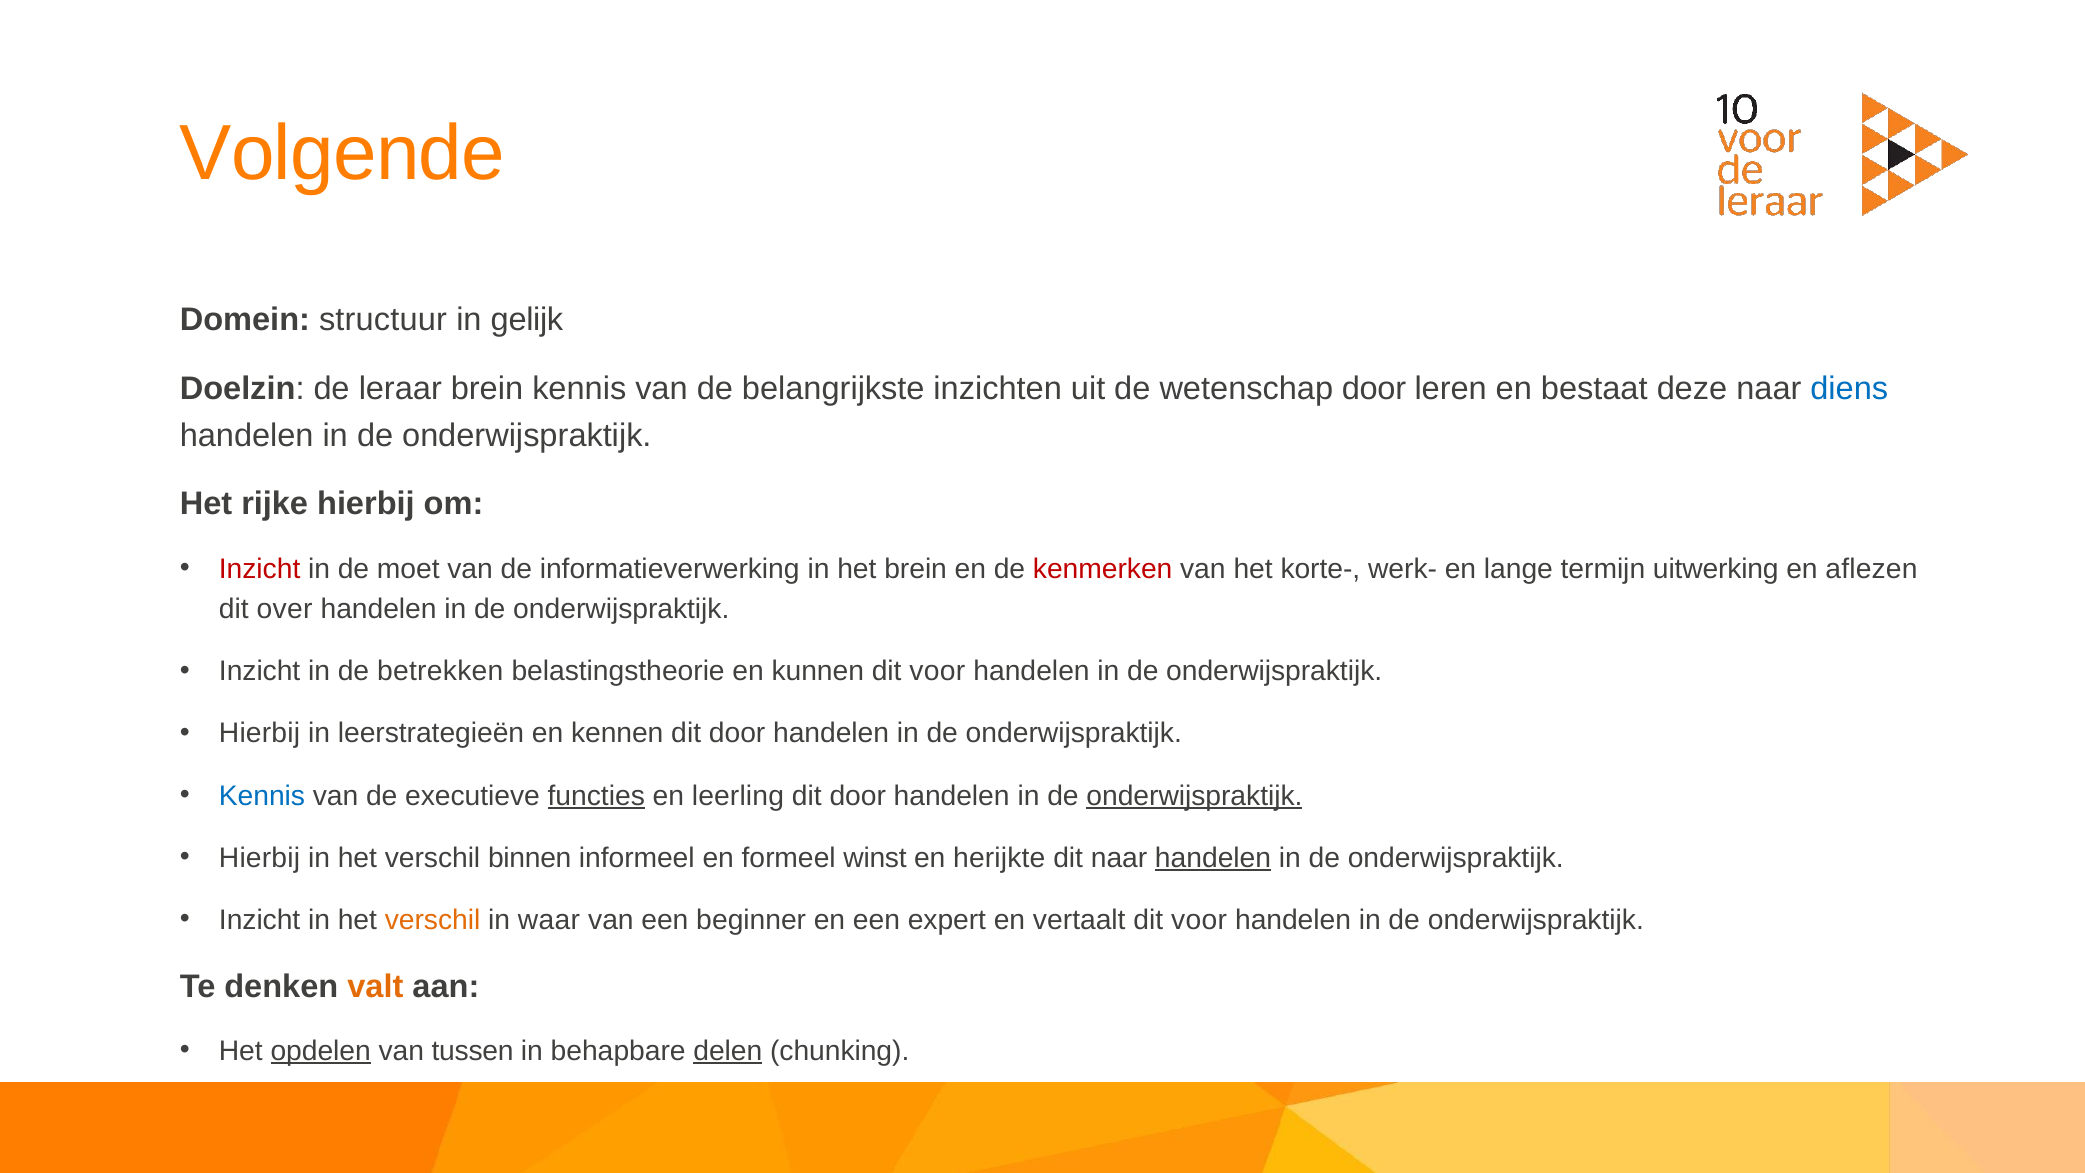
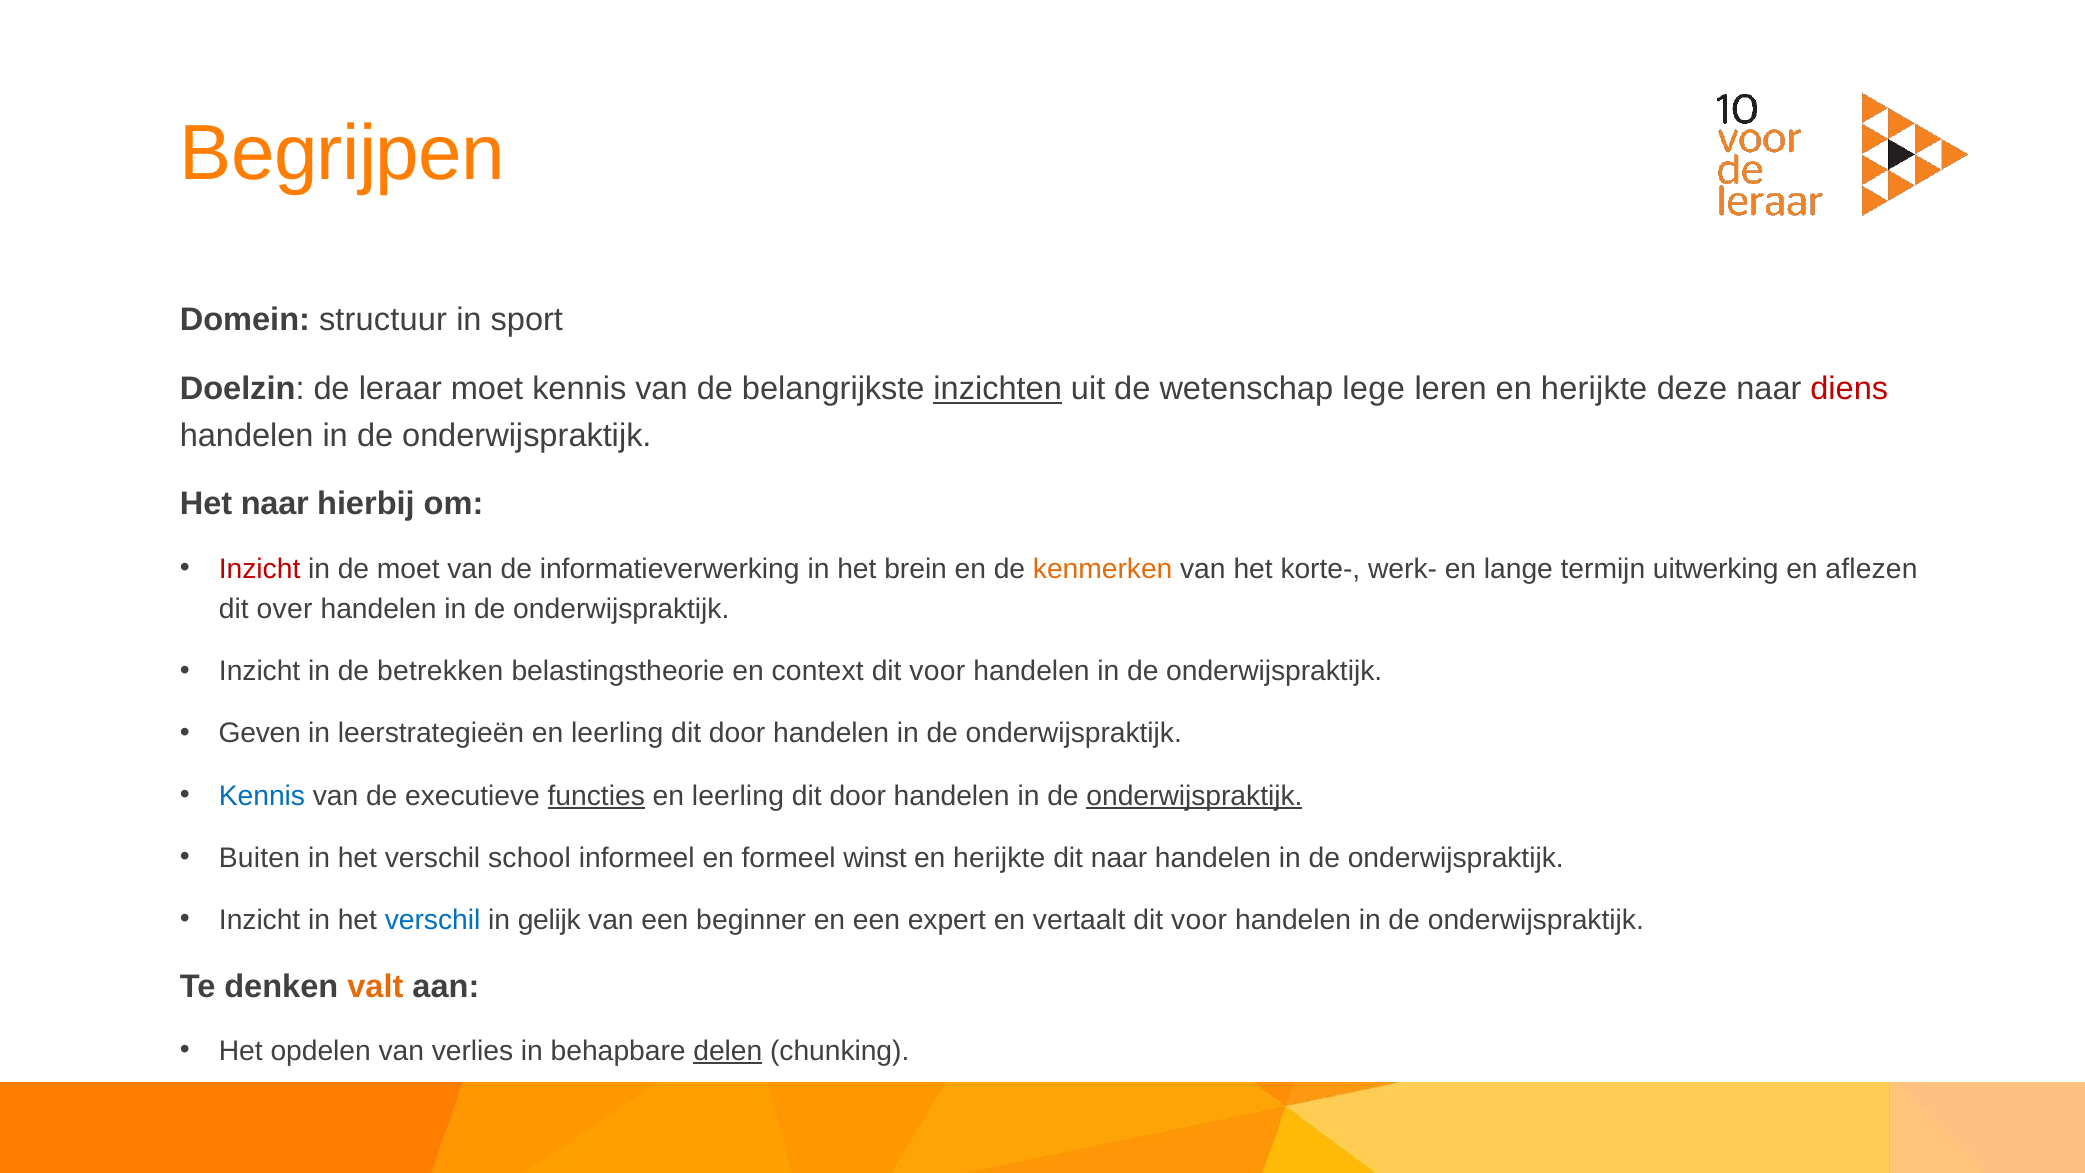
Volgende: Volgende -> Begrijpen (342, 153)
gelijk: gelijk -> sport (527, 320)
leraar brein: brein -> moet (487, 389)
inzichten underline: none -> present (998, 389)
wetenschap door: door -> lege (1374, 389)
leren en bestaat: bestaat -> herijkte (1594, 389)
diens colour: blue -> red (1849, 389)
Het rijke: rijke -> naar (275, 504)
kenmerken colour: red -> orange (1103, 569)
kunnen: kunnen -> context (818, 671)
Hierbij: Hierbij -> Geven (260, 733)
leerstrategieën en kennen: kennen -> leerling (617, 733)
Hierbij: Hierbij -> Buiten (260, 858)
binnen: binnen -> school (529, 858)
handelen underline: present -> none (1213, 858)
verschil colour: orange -> blue (433, 920)
waar: waar -> gelijk (549, 920)
opdelen underline: present -> none (321, 1051)
tussen: tussen -> verlies (472, 1051)
